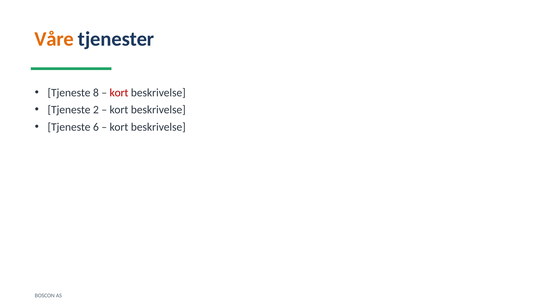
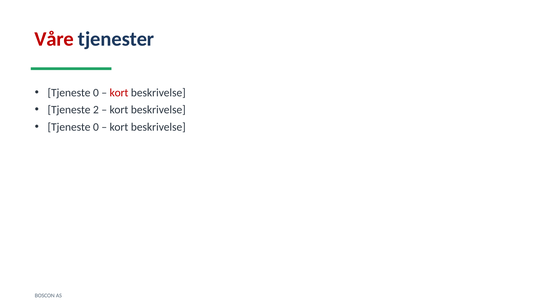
Våre colour: orange -> red (54, 39)
8: 8 -> 0 (96, 93)
6: 6 -> 0 (96, 127)
